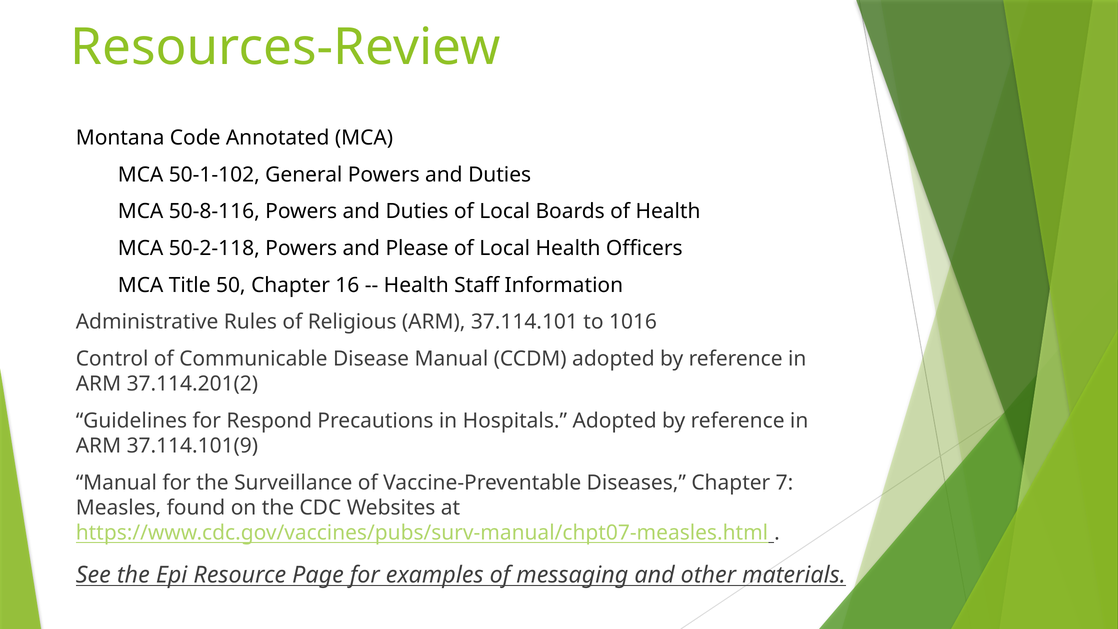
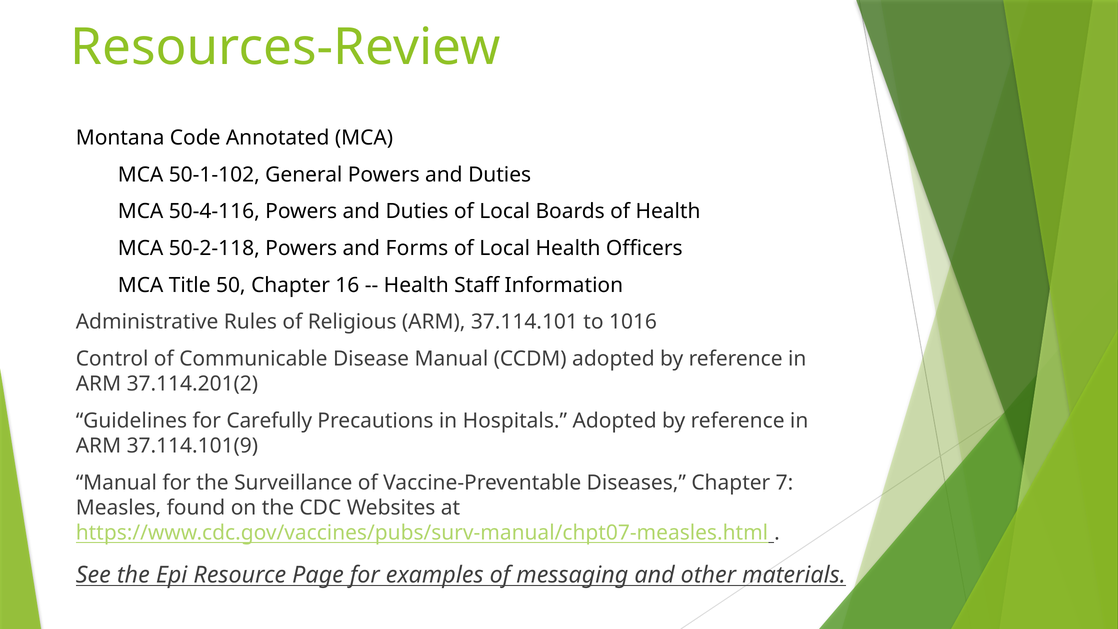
50-8-116: 50-8-116 -> 50-4-116 (214, 211)
Please: Please -> Forms (417, 248)
Respond: Respond -> Carefully (269, 421)
